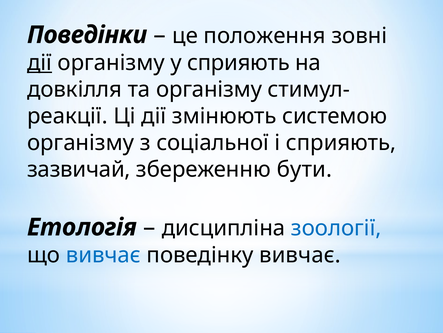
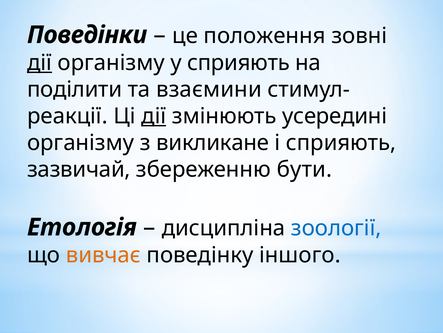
довкілля: довкілля -> поділити (75, 89)
та організму: організму -> взаємини (209, 89)
дії underline: none -> present (154, 116)
системою: системою -> усередині (335, 116)
соціальної: соціальної -> викликане (213, 142)
вивчає colour: blue -> orange (103, 255)
поведінку вивчає: вивчає -> іншого (300, 255)
